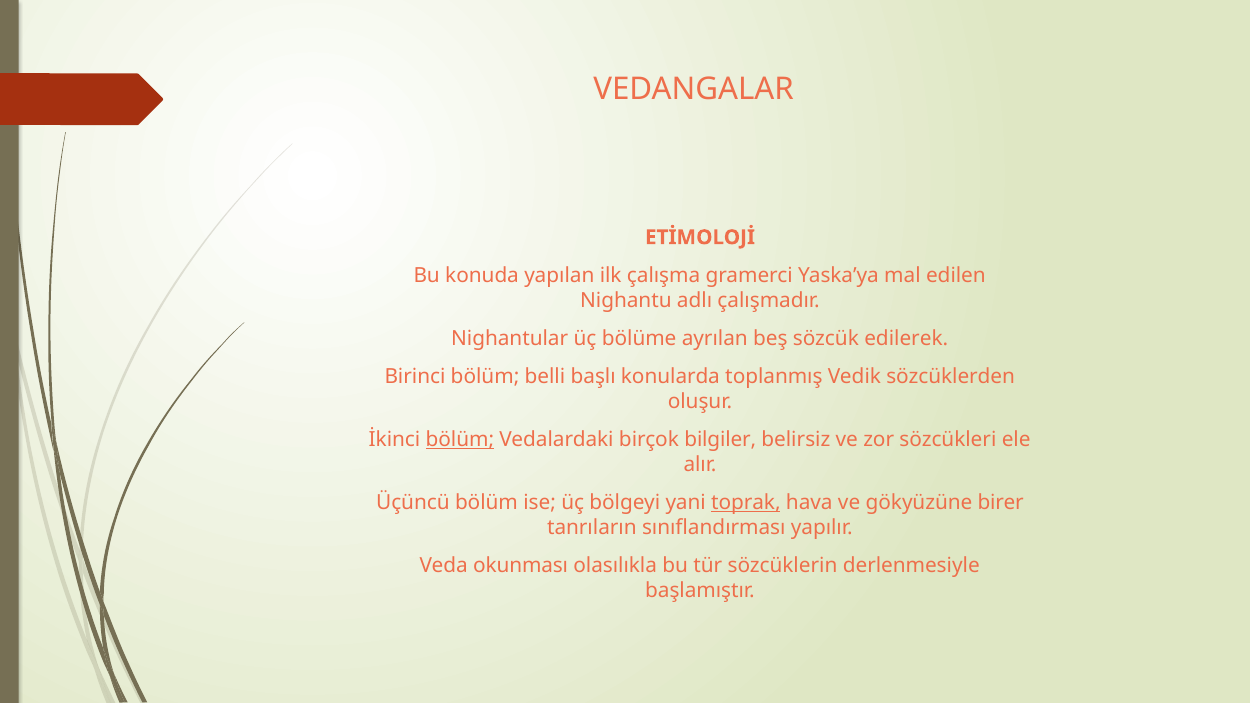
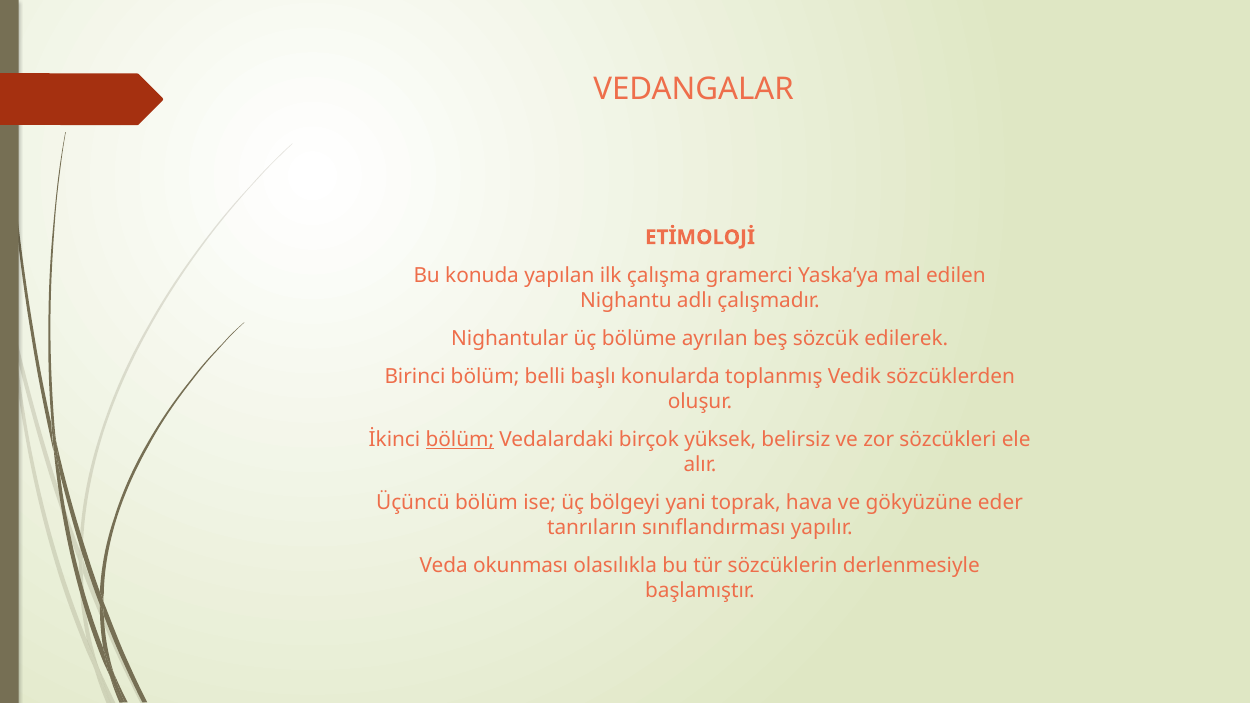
bilgiler: bilgiler -> yüksek (720, 439)
toprak underline: present -> none (746, 502)
birer: birer -> eder (1000, 502)
